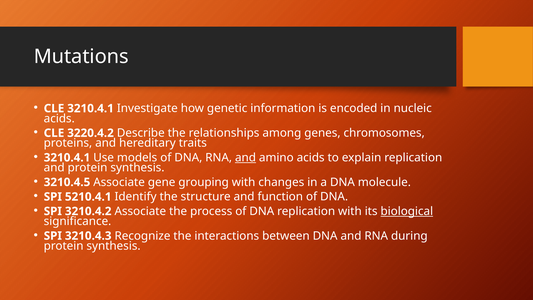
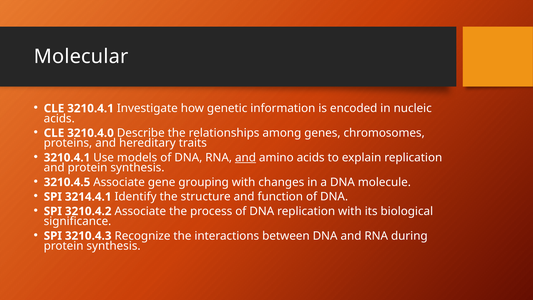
Mutations: Mutations -> Molecular (81, 56)
3220.4.2: 3220.4.2 -> 3210.4.0 (91, 133)
5210.4.1: 5210.4.1 -> 3214.4.1 (88, 197)
biological underline: present -> none (407, 211)
